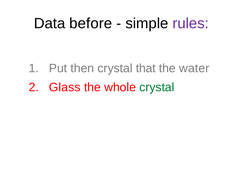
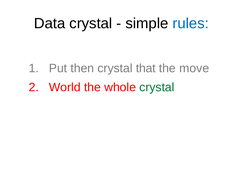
Data before: before -> crystal (91, 24)
rules colour: purple -> blue (191, 24)
water: water -> move (194, 68)
Glass: Glass -> World (65, 87)
